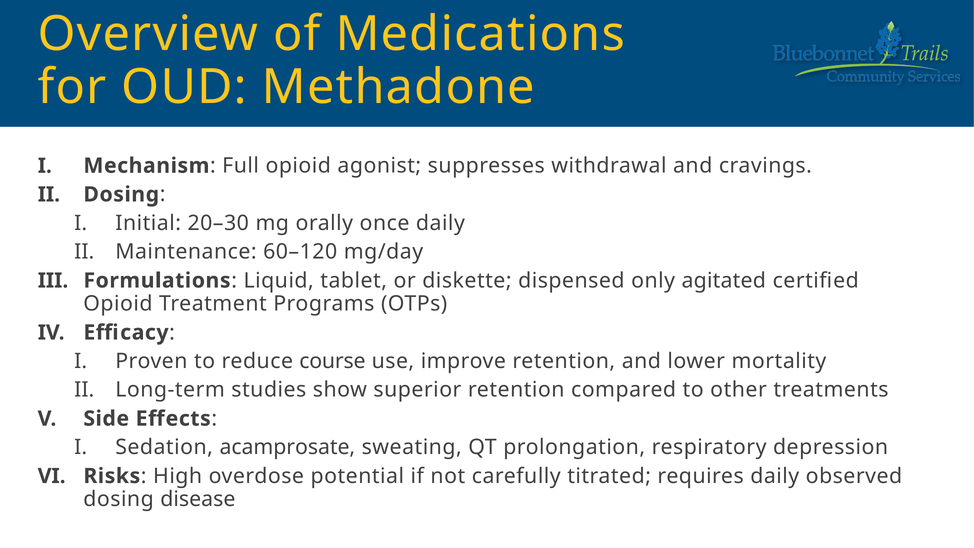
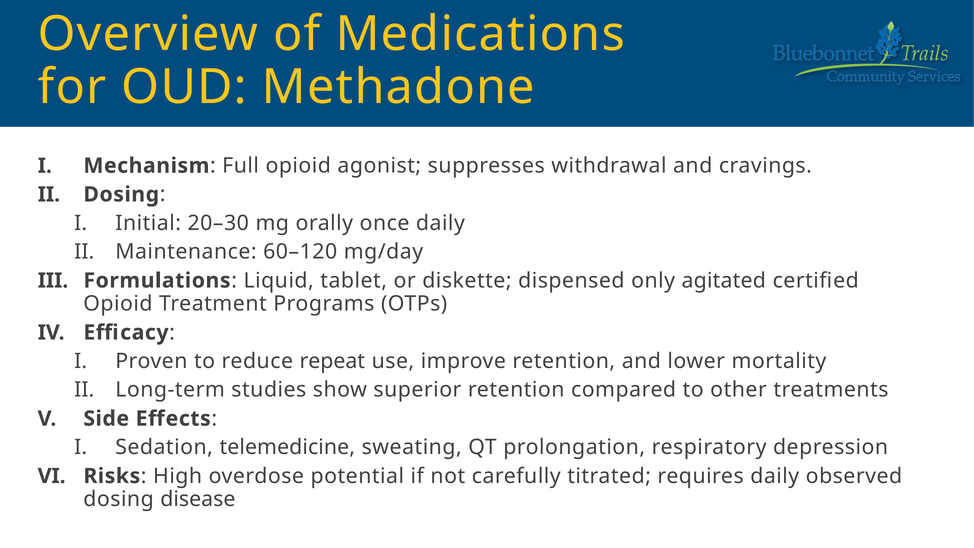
course: course -> repeat (332, 361)
acamprosate: acamprosate -> telemedicine (287, 447)
